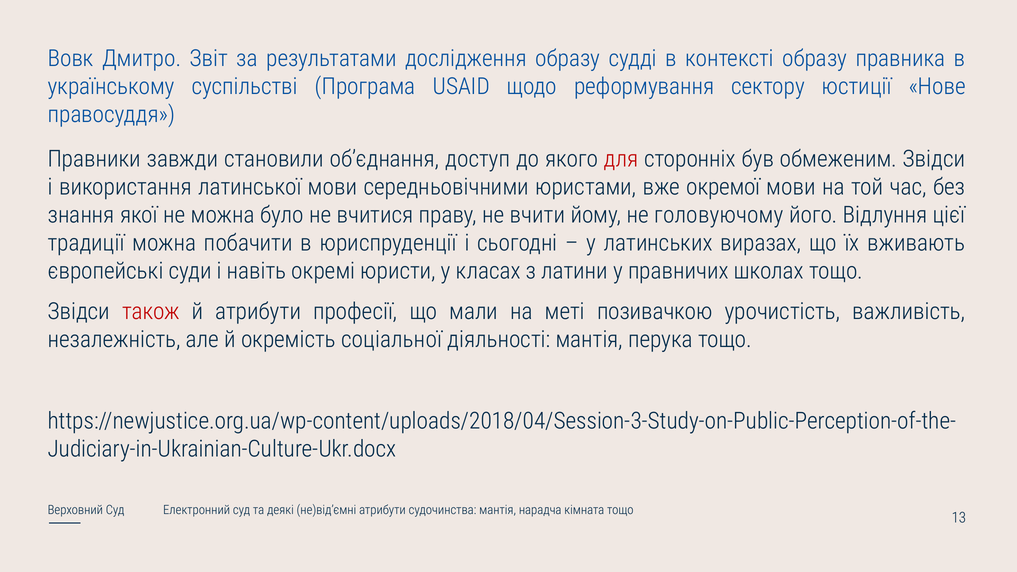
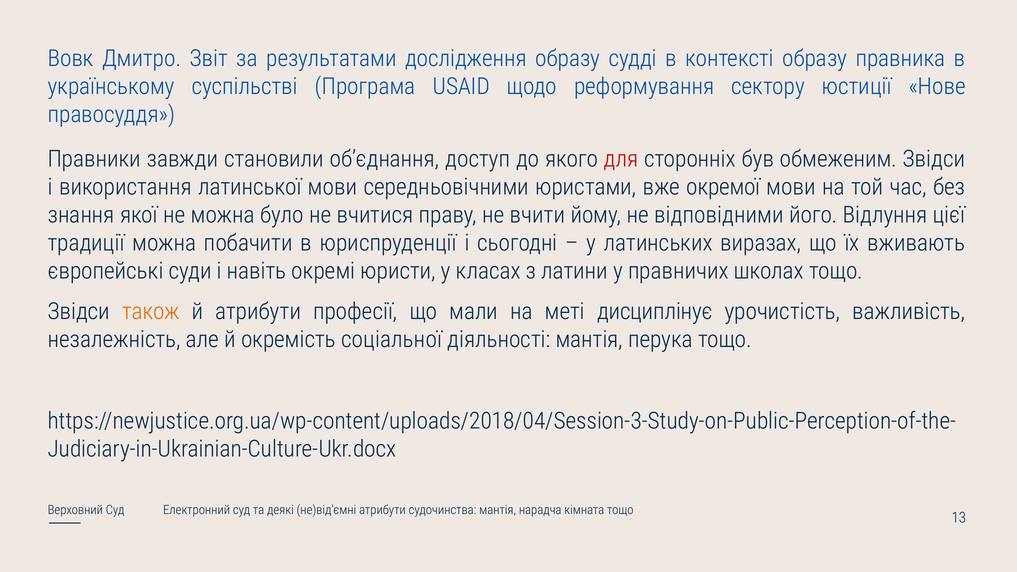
головуючому: головуючому -> відповідними (719, 215)
також colour: red -> orange (151, 312)
позивачкою: позивачкою -> дисциплінує (655, 312)
